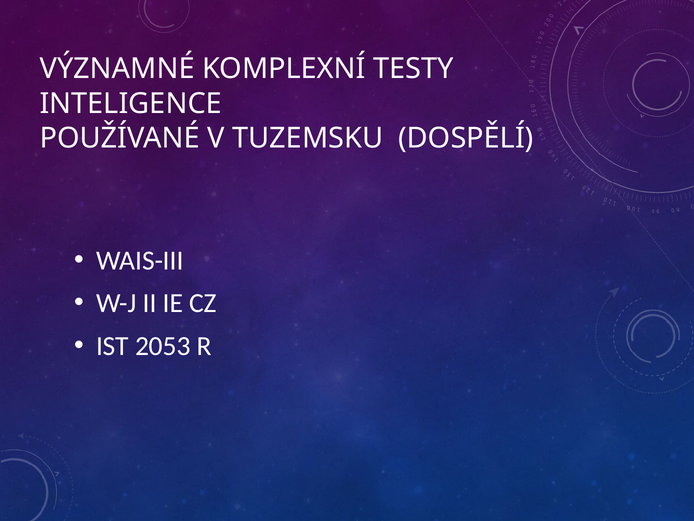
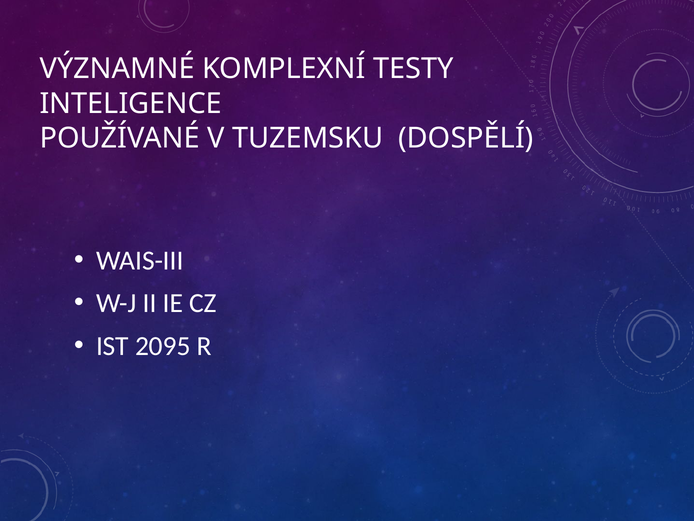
2053: 2053 -> 2095 (163, 346)
